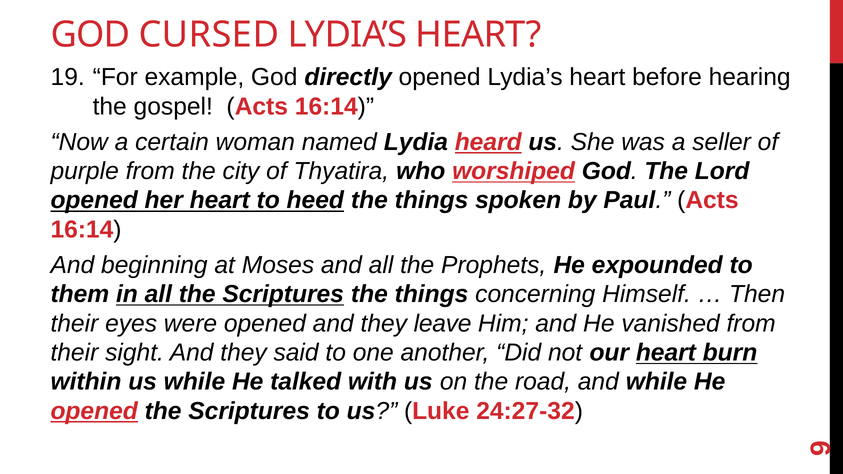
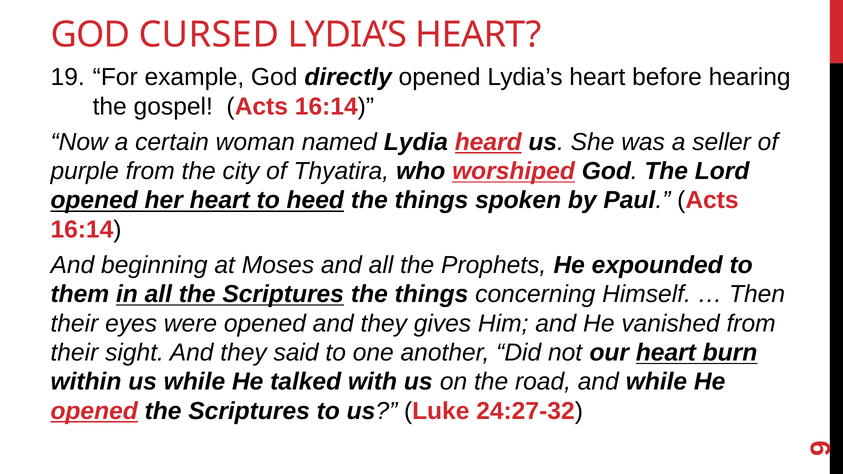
leave: leave -> gives (442, 324)
